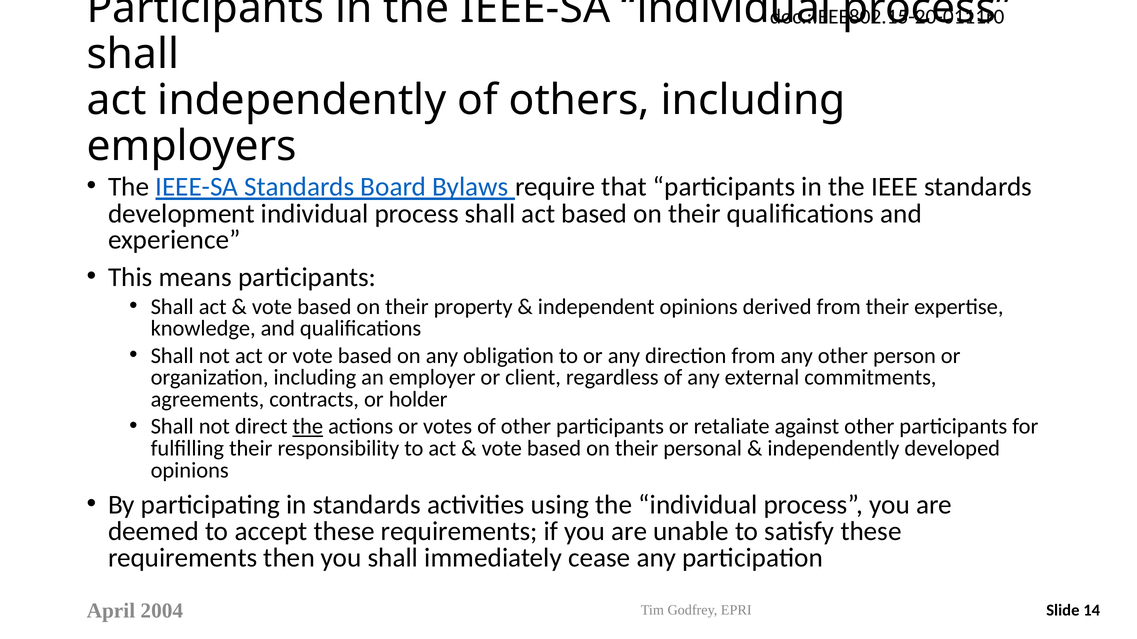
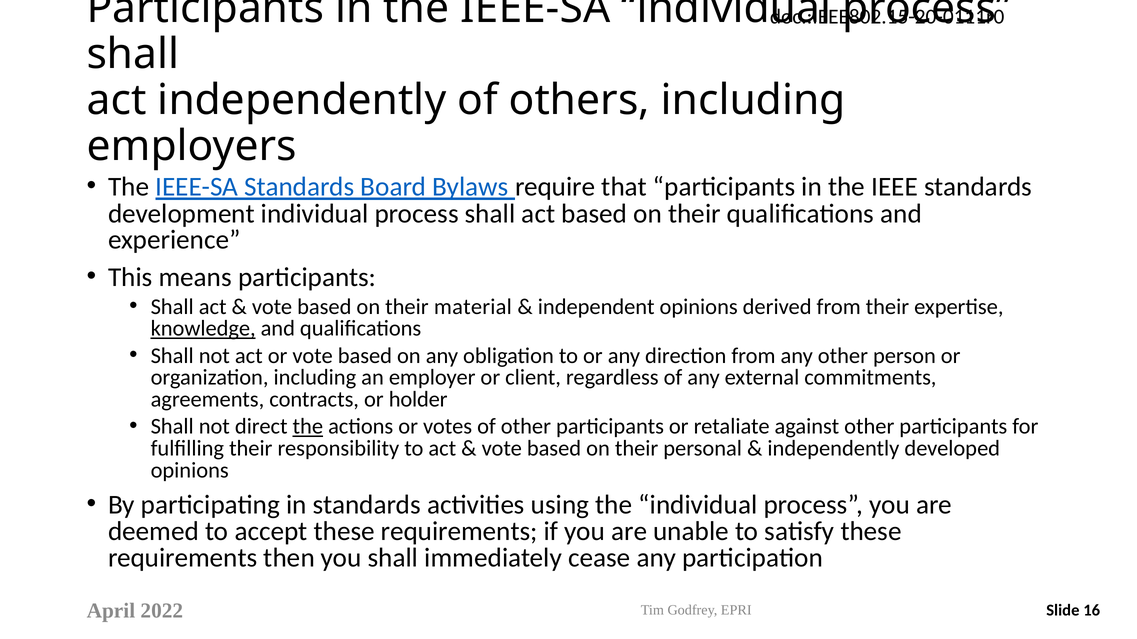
property: property -> material (473, 307)
knowledge underline: none -> present (203, 329)
2004: 2004 -> 2022 (162, 611)
14: 14 -> 16 (1092, 611)
